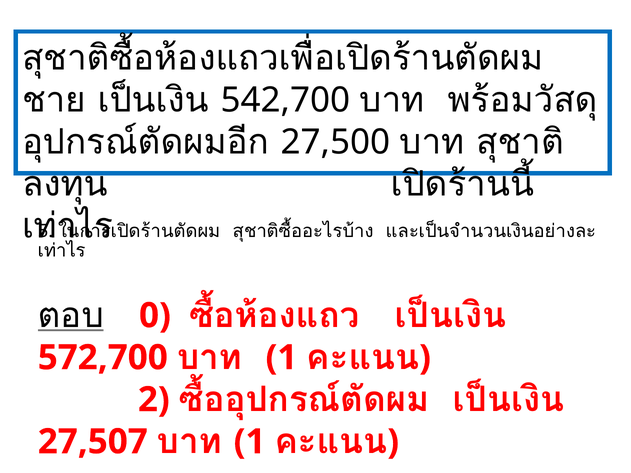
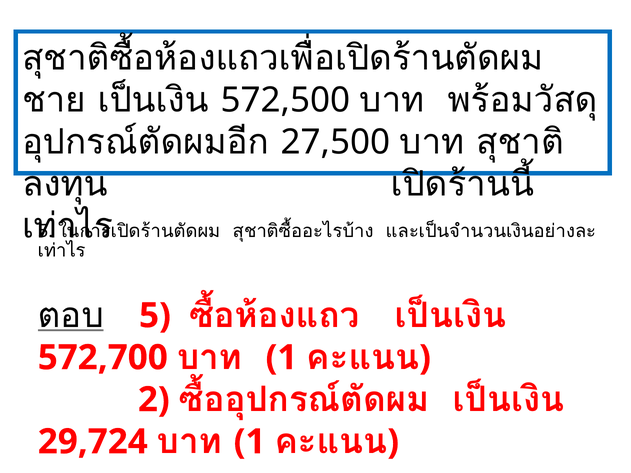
542,700: 542,700 -> 572,500 (285, 100)
0: 0 -> 5 (155, 316)
27,507: 27,507 -> 29,724 (93, 442)
